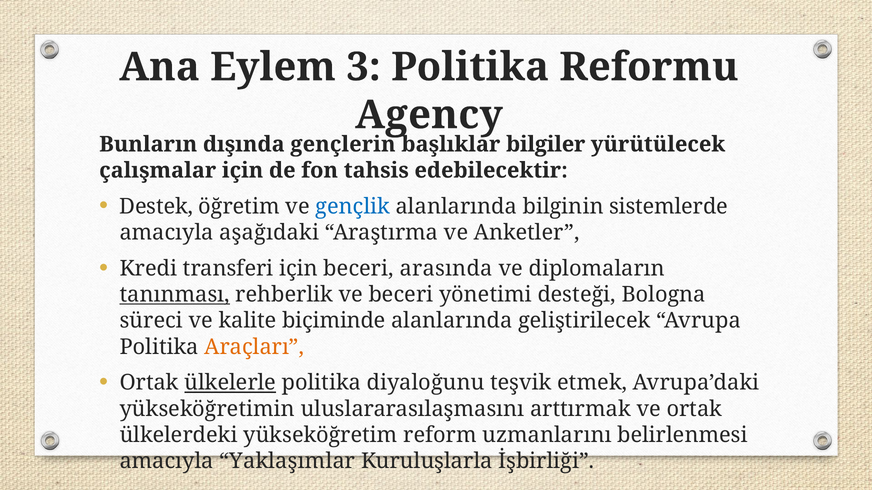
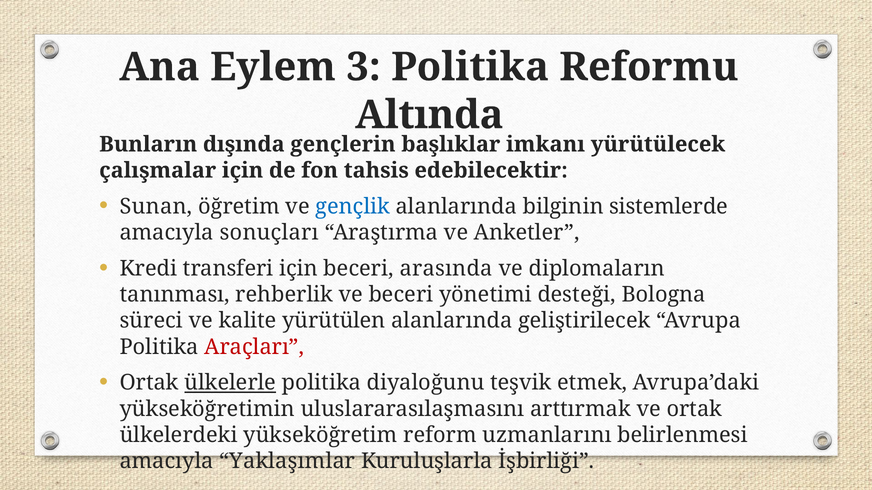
Agency: Agency -> Altında (429, 115)
bilgiler: bilgiler -> imkanı (546, 144)
Destek: Destek -> Sunan (156, 207)
aşağıdaki: aşağıdaki -> sonuçları (269, 233)
tanınması underline: present -> none (175, 295)
biçiminde: biçiminde -> yürütülen (334, 321)
Araçları colour: orange -> red (254, 347)
